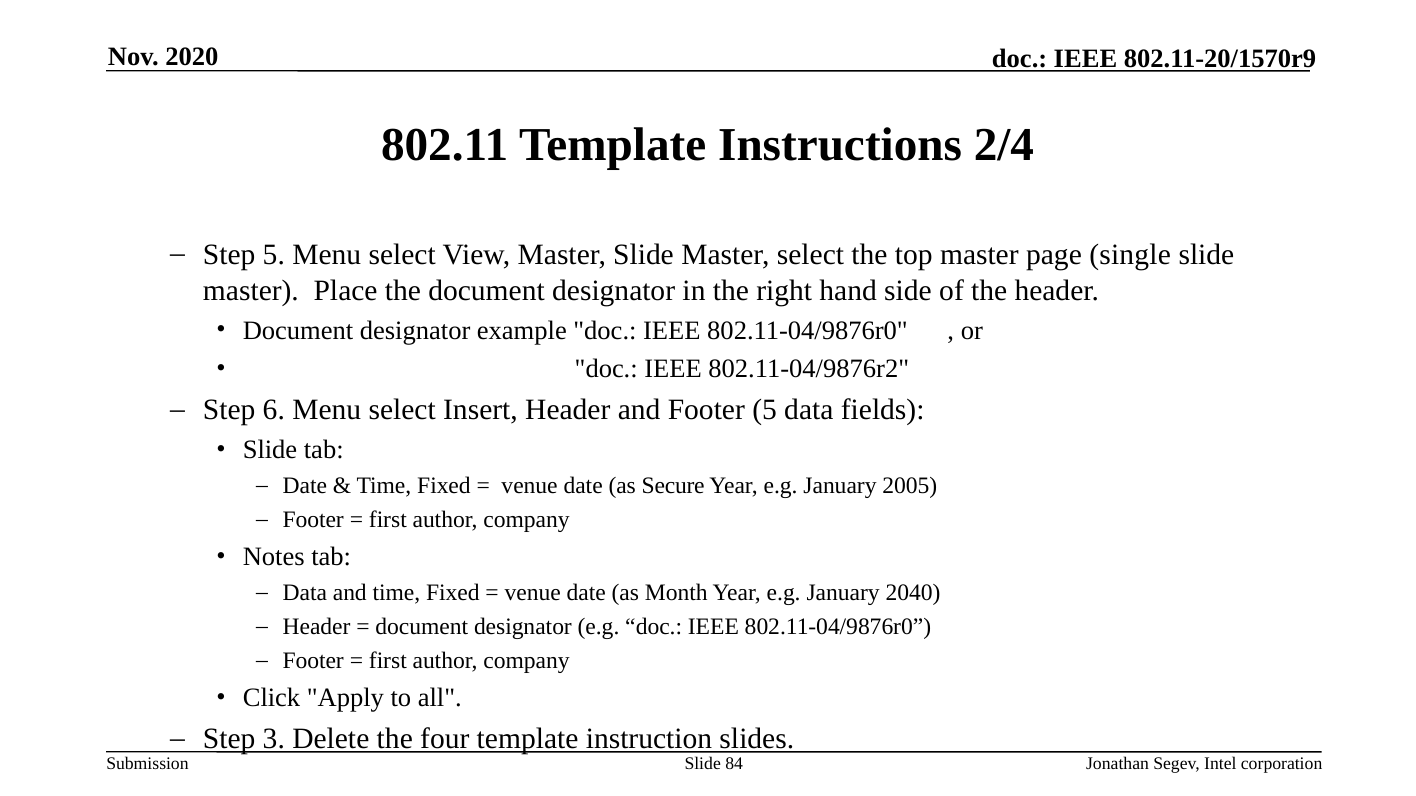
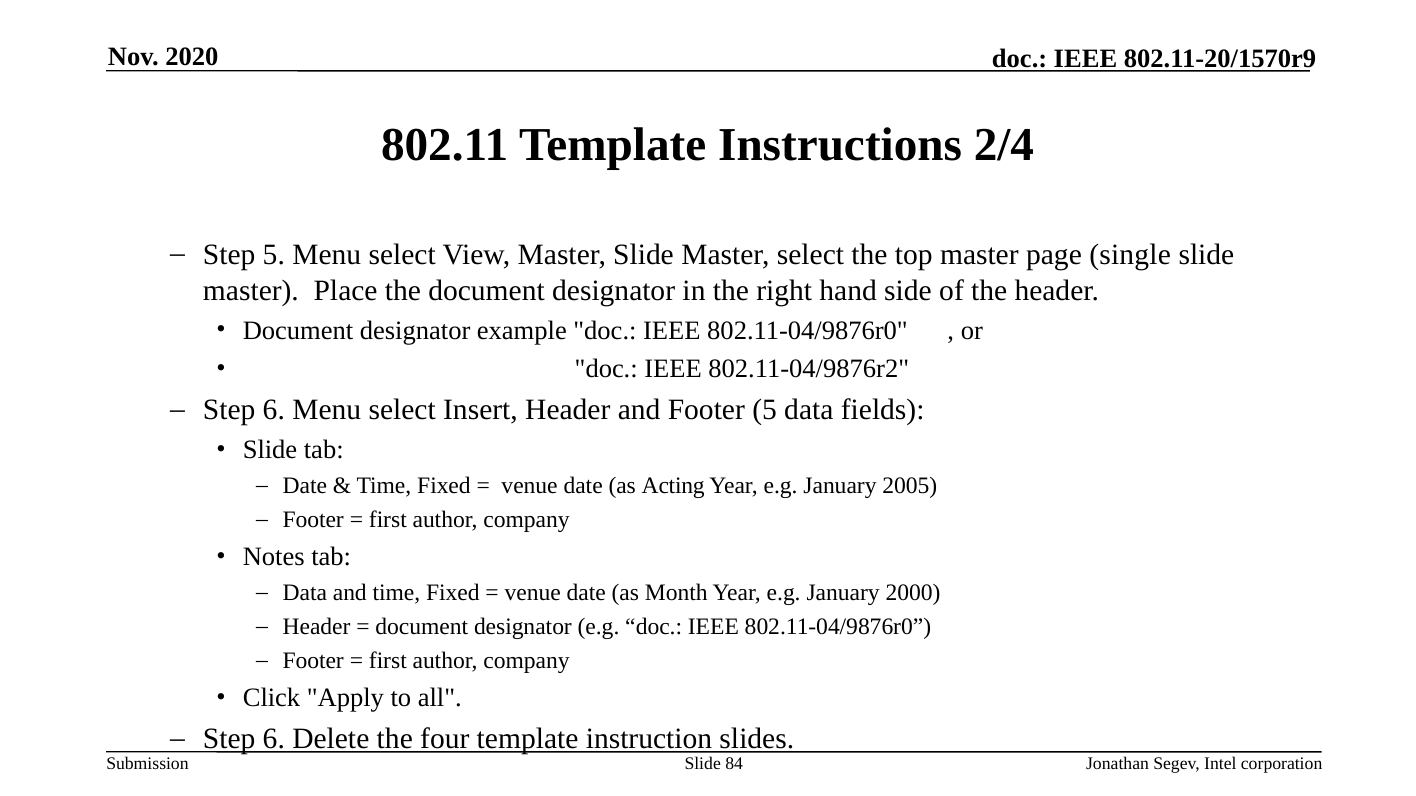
Secure: Secure -> Acting (673, 486)
2040: 2040 -> 2000 (913, 593)
3: 3 -> 6 (274, 740)
